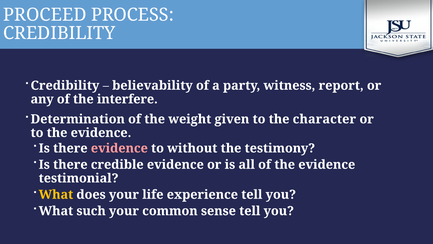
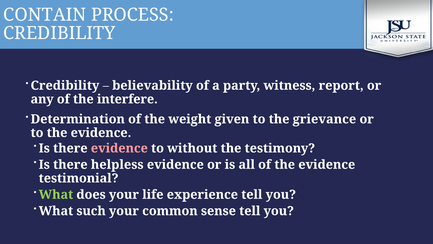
PROCEED: PROCEED -> CONTAIN (45, 15)
character: character -> grievance (324, 119)
credible: credible -> helpless (117, 164)
What colour: yellow -> light green (56, 194)
